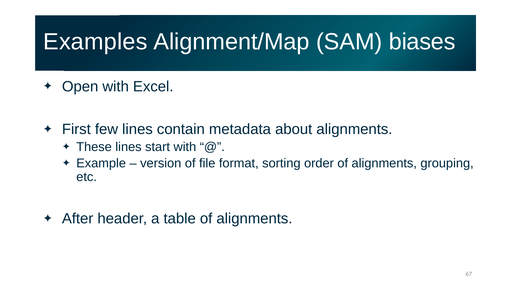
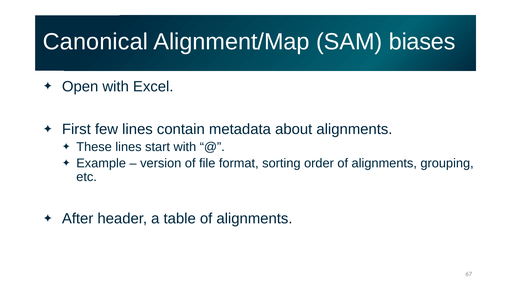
Examples: Examples -> Canonical (95, 42)
